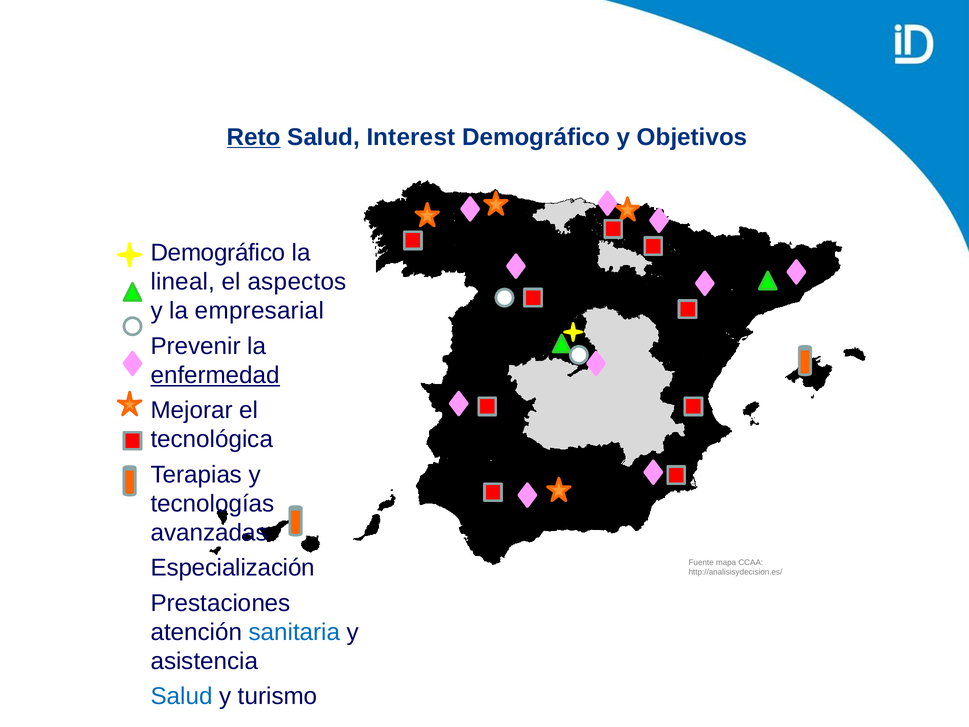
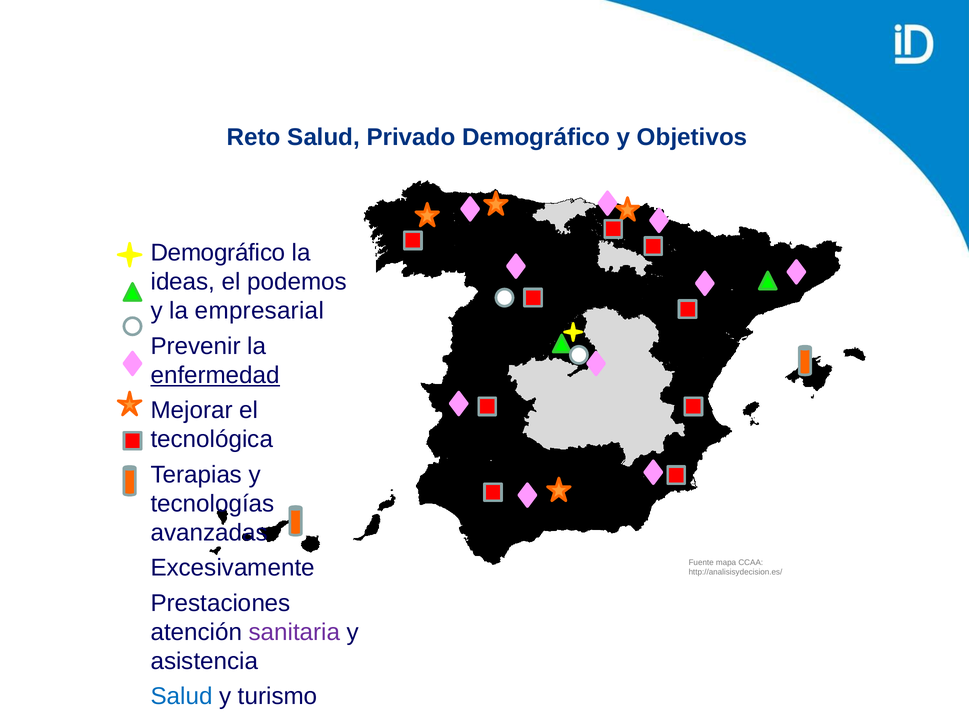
Reto underline: present -> none (254, 137)
Interest: Interest -> Privado (411, 137)
lineal: lineal -> ideas (183, 282)
aspectos: aspectos -> podemos (297, 282)
Especialización: Especialización -> Excesivamente (233, 568)
sanitaria colour: blue -> purple (295, 632)
